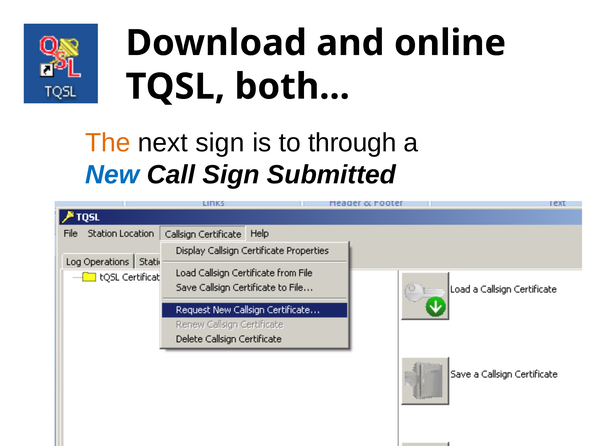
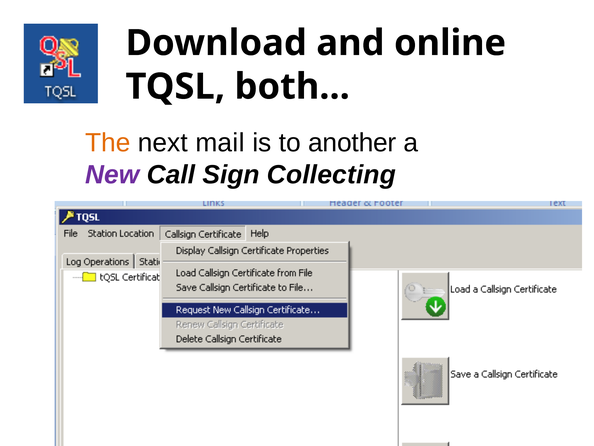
next sign: sign -> mail (220, 143)
through: through -> another (352, 143)
New colour: blue -> purple (112, 174)
Submitted: Submitted -> Collecting (331, 174)
